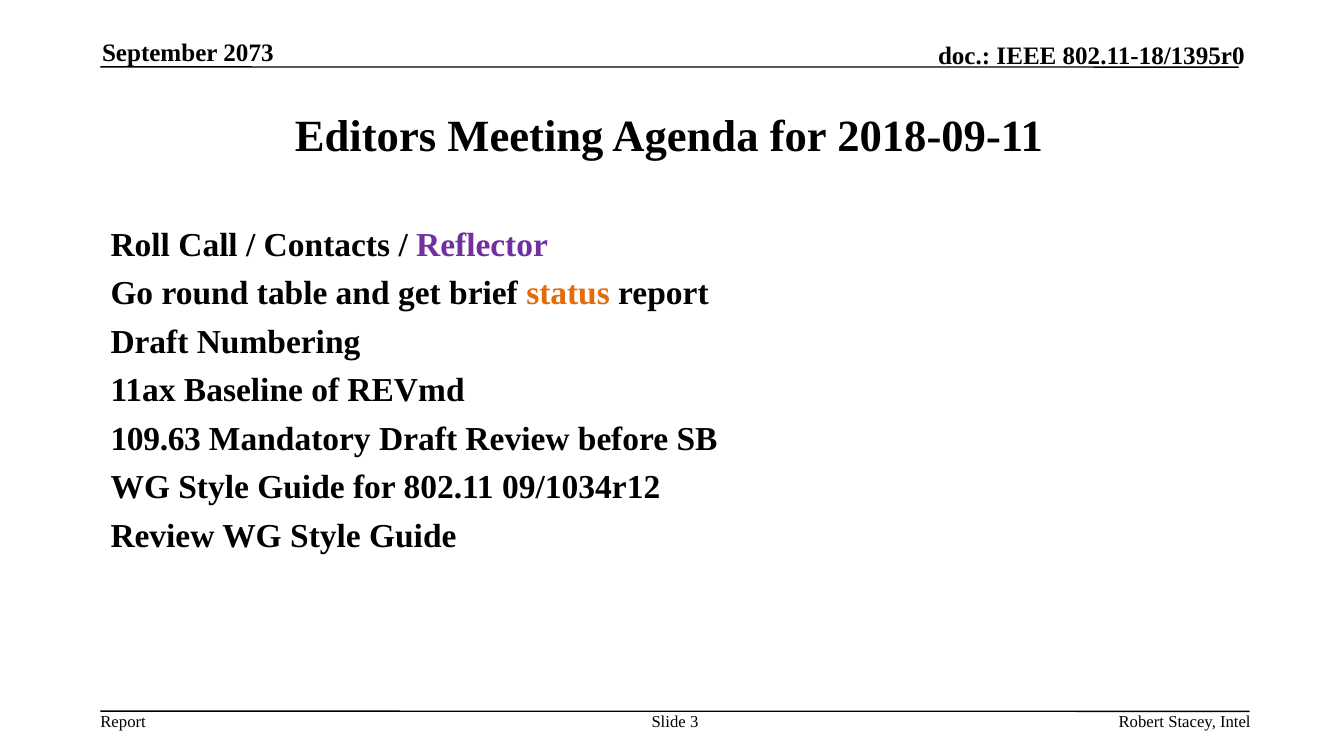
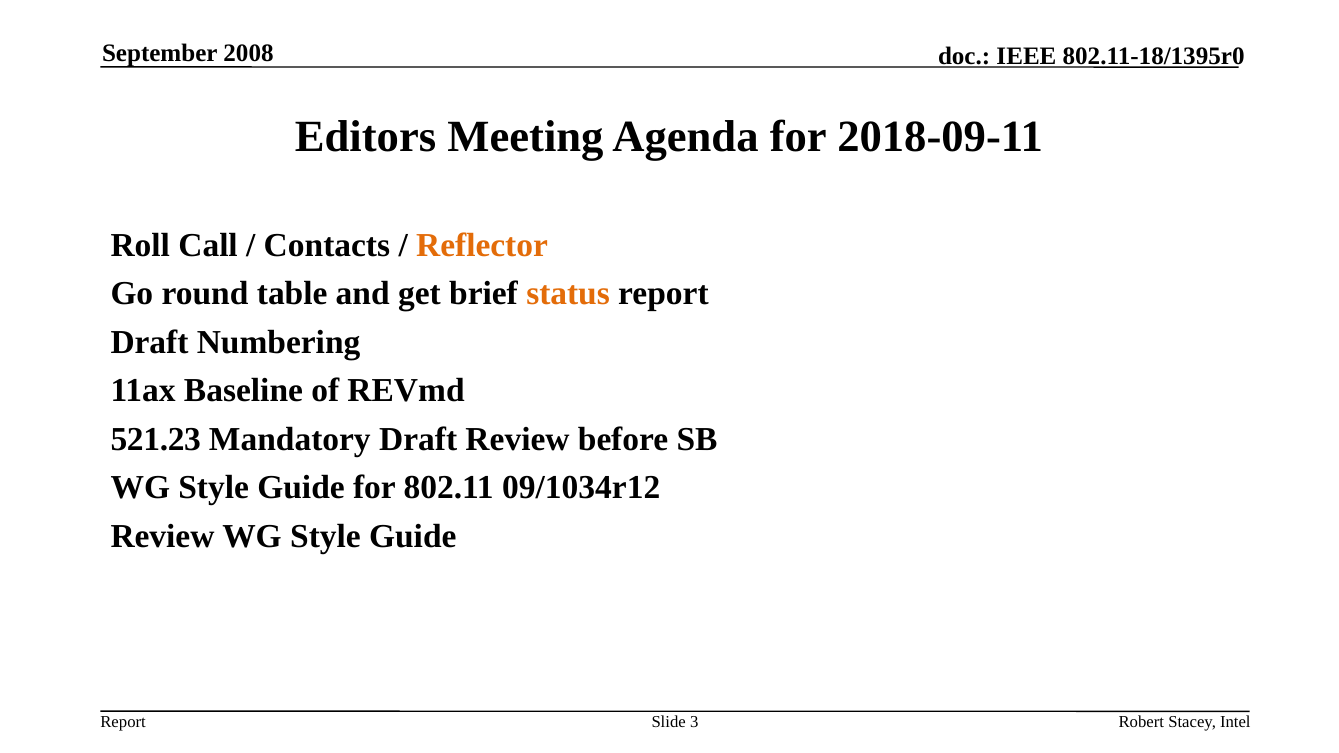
2073: 2073 -> 2008 (249, 53)
Reflector colour: purple -> orange (482, 245)
109.63: 109.63 -> 521.23 (156, 439)
